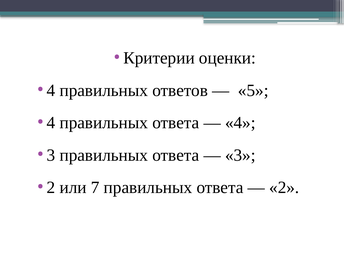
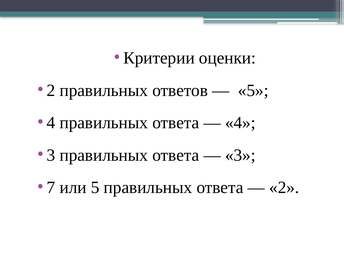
4: 4 -> 2 (51, 90)
2: 2 -> 7 (51, 188)
или 7: 7 -> 5 (95, 188)
